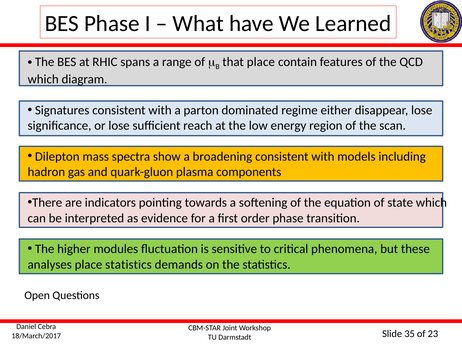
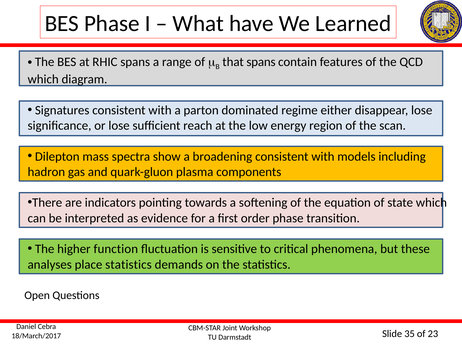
that place: place -> spans (261, 62)
modules: modules -> function (116, 249)
